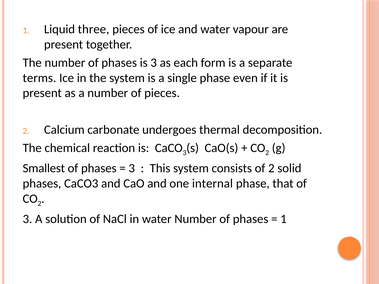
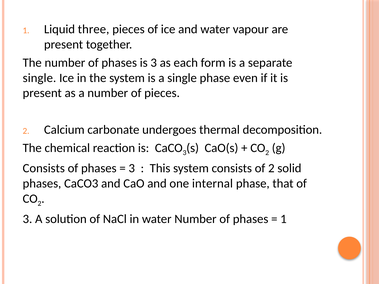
terms: terms -> single (39, 78)
Smallest: Smallest -> Consists (44, 168)
